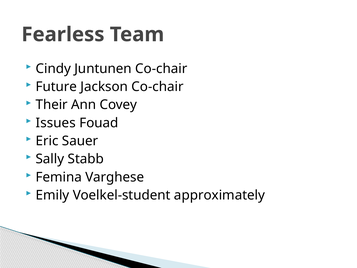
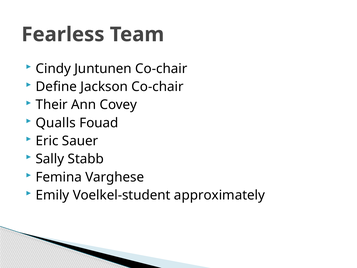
Future: Future -> Define (56, 87)
Issues: Issues -> Qualls (56, 123)
